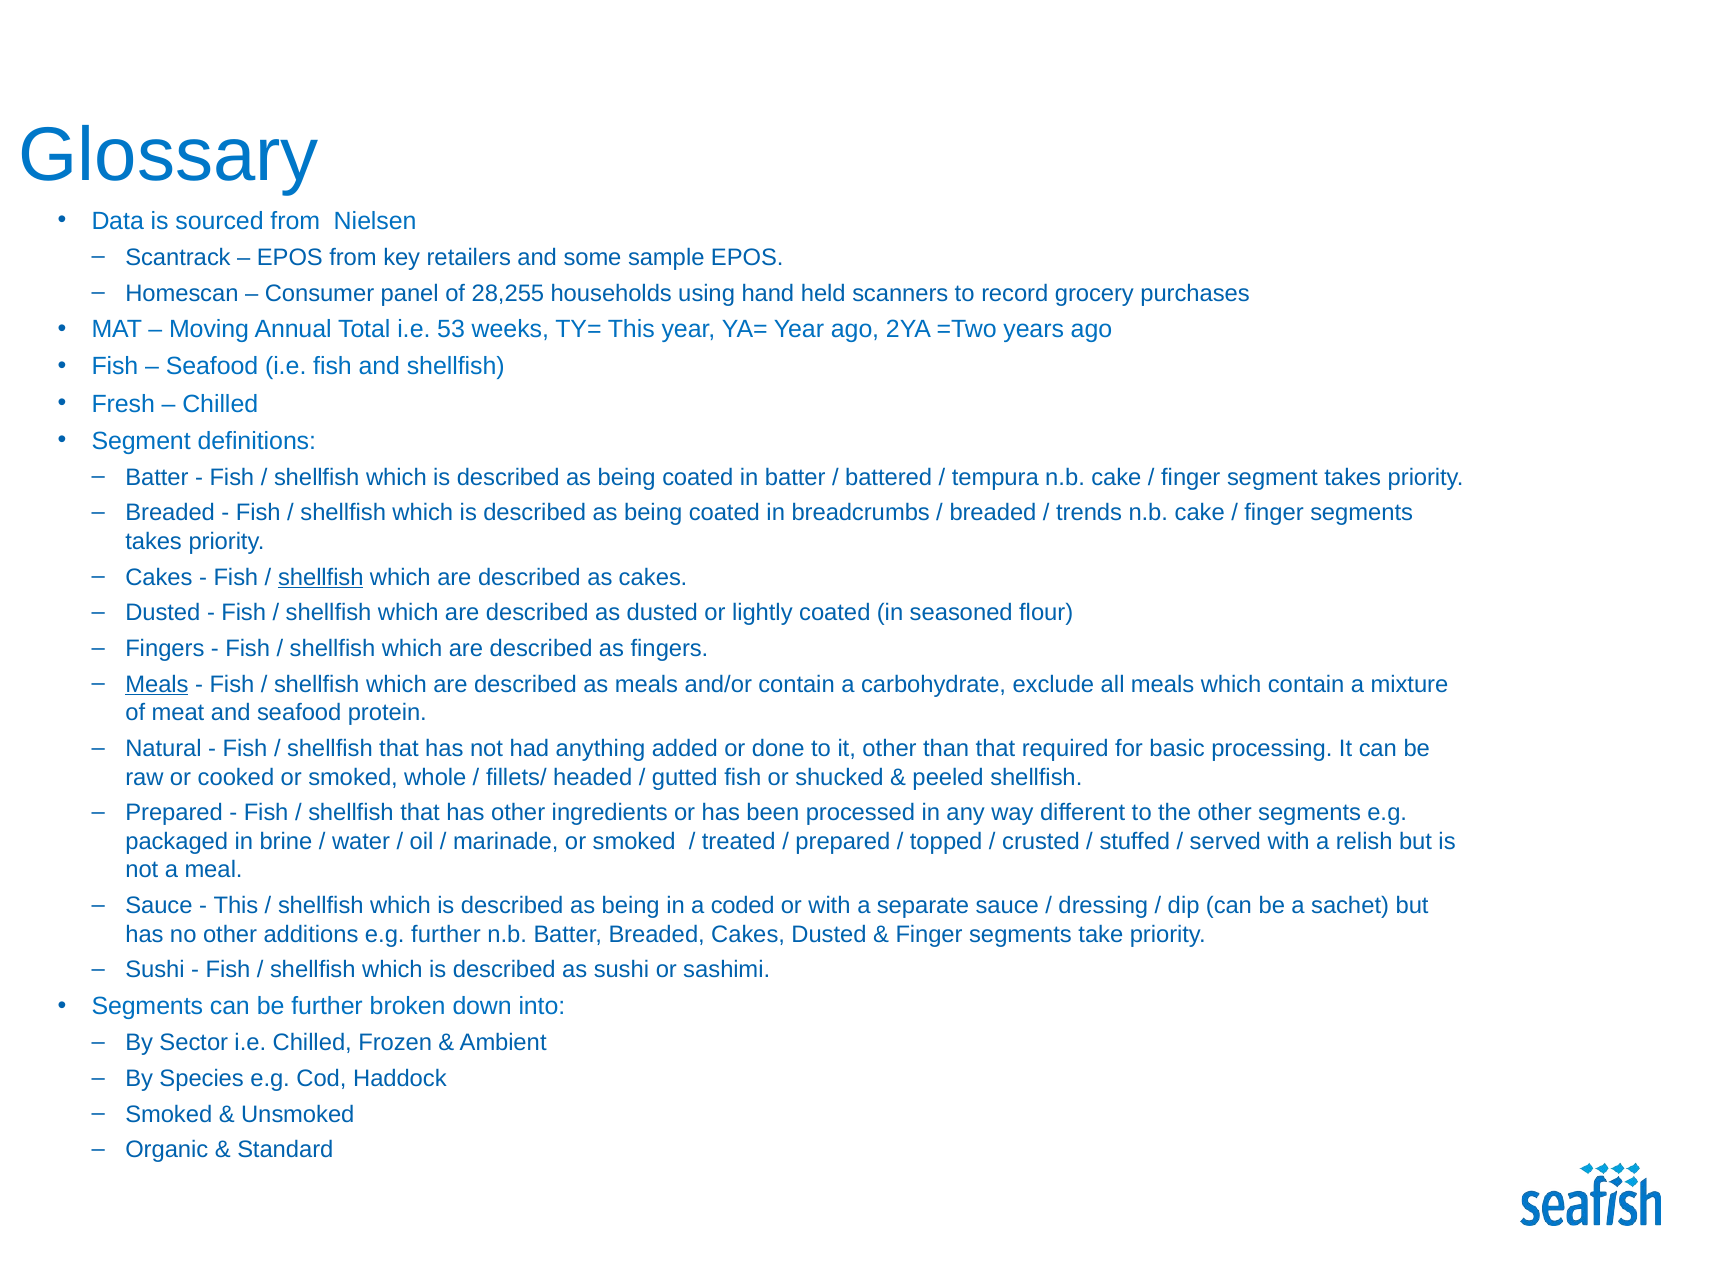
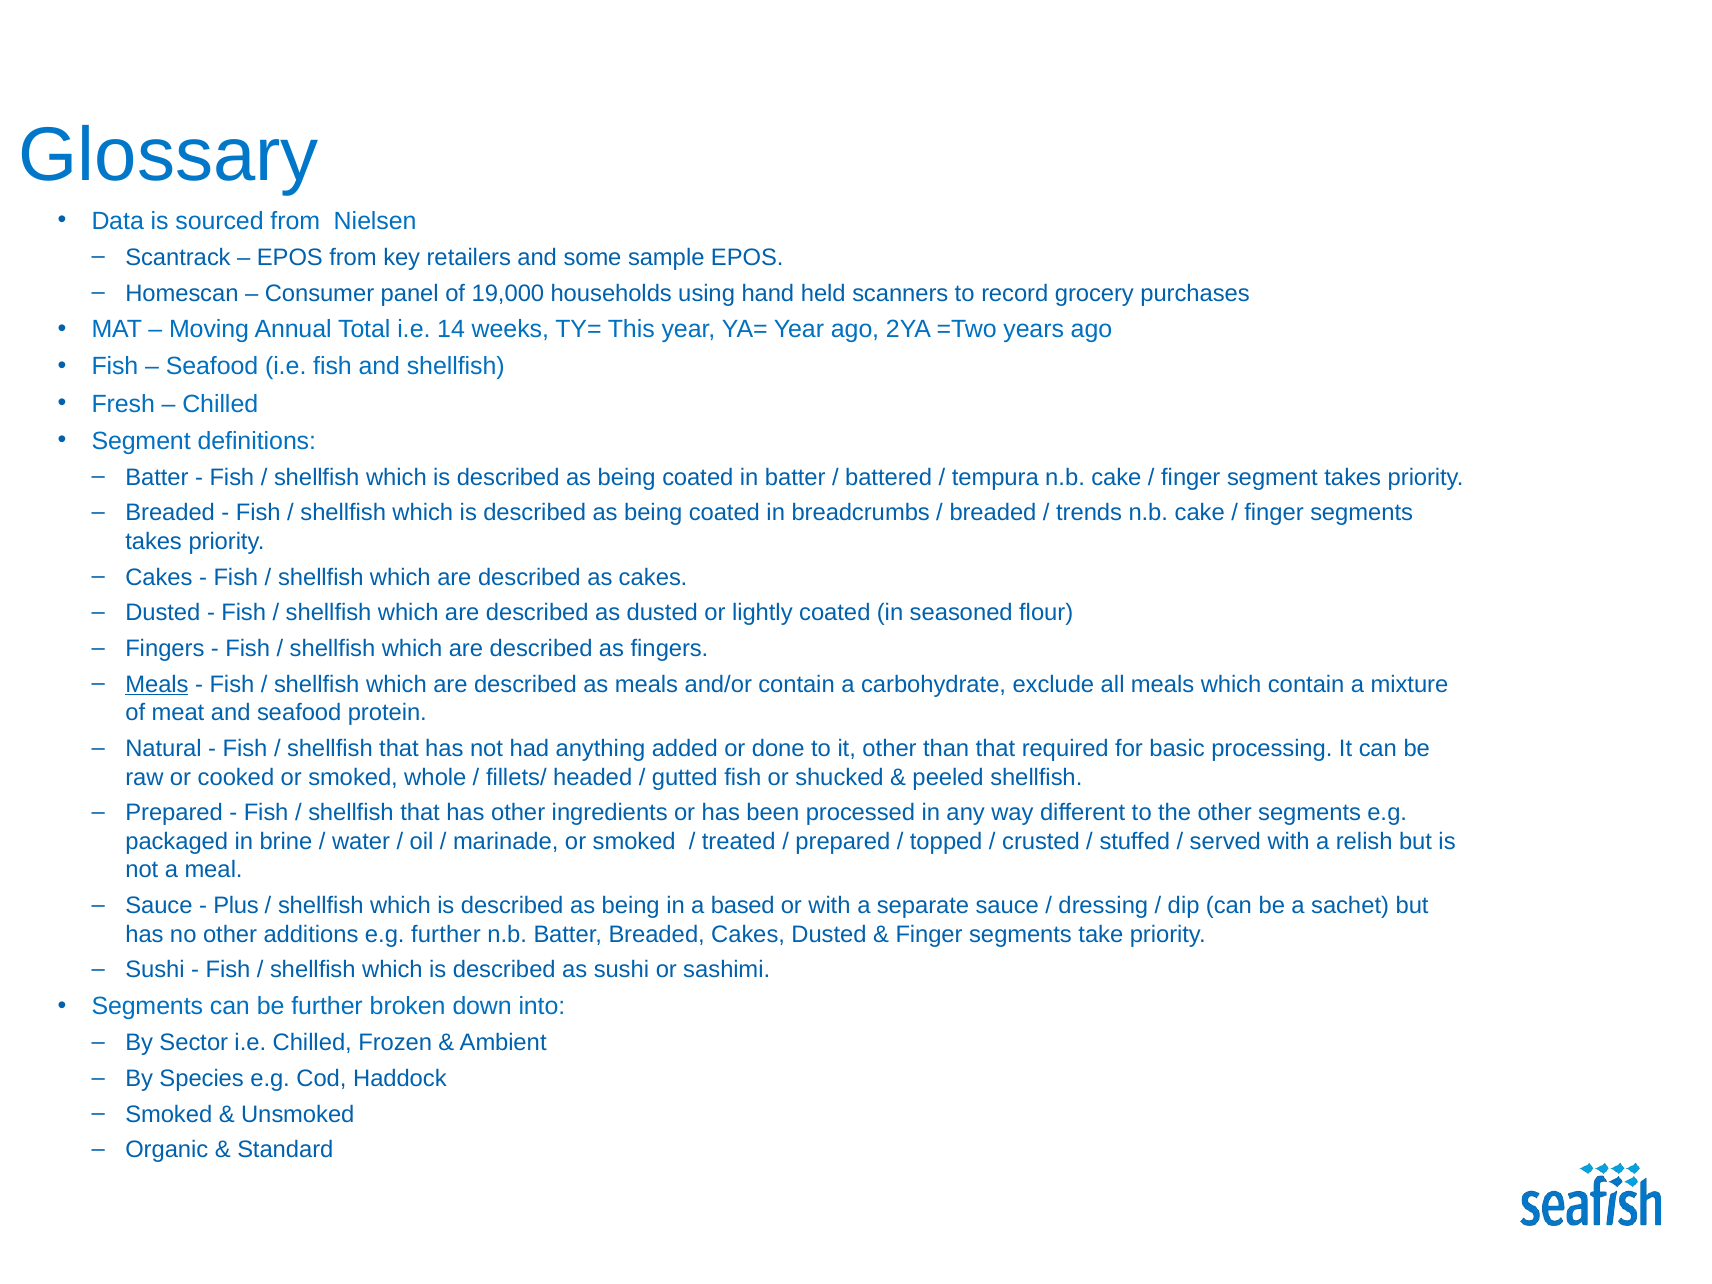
28,255: 28,255 -> 19,000 (508, 293)
53: 53 -> 14 (451, 330)
shellfish underline: present -> none (321, 577)
This: This -> Plus (236, 906)
coded: coded -> based (743, 906)
